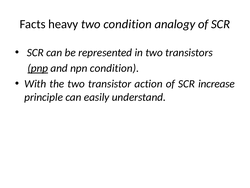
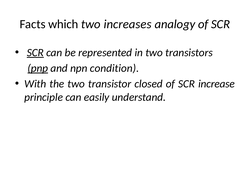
heavy: heavy -> which (63, 24)
two condition: condition -> increases (128, 24)
SCR underline: none -> present (35, 52)
action: action -> closed (149, 84)
